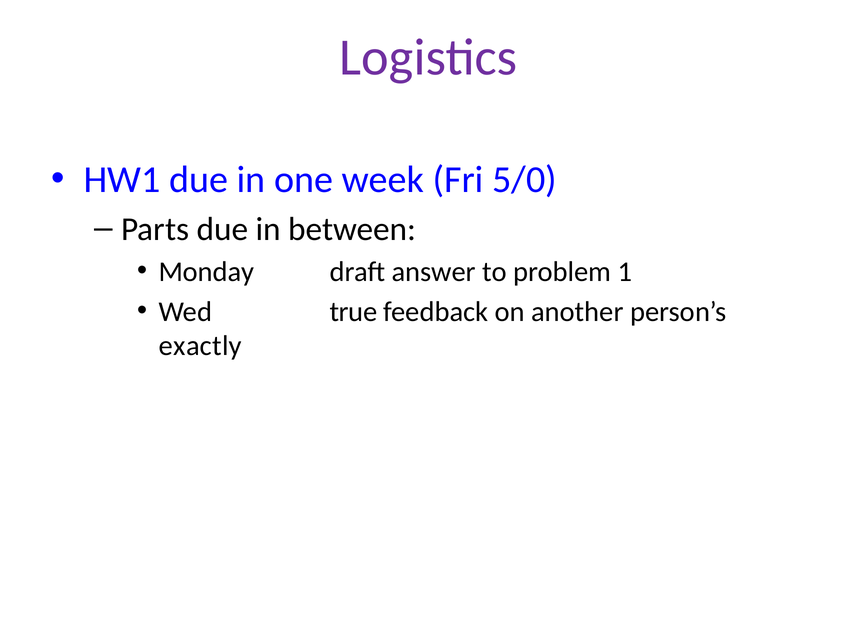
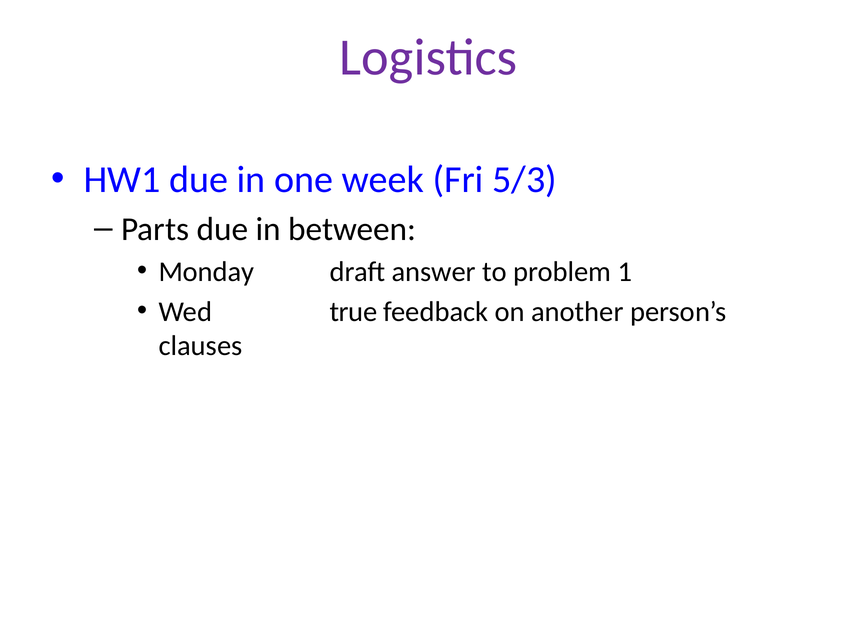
5/0: 5/0 -> 5/3 (525, 180)
exactly: exactly -> clauses (201, 346)
